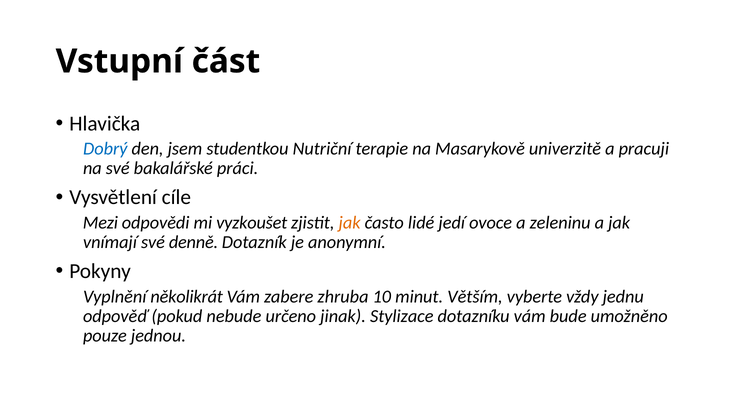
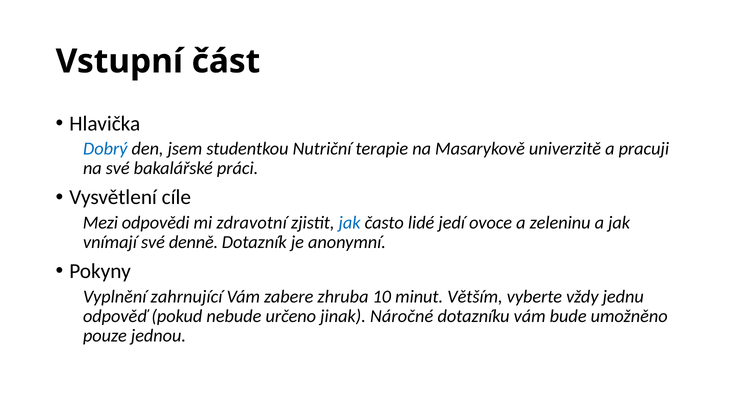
vyzkoušet: vyzkoušet -> zdravotní (252, 222)
jak colour: orange -> blue (350, 222)
několikrát: několikrát -> zahrnující (187, 296)
Stylizace: Stylizace -> Náročné (402, 316)
